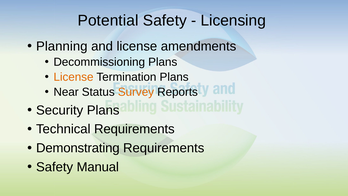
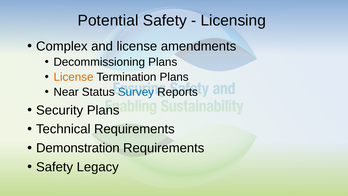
Planning: Planning -> Complex (62, 46)
Survey colour: orange -> blue (136, 92)
Demonstrating: Demonstrating -> Demonstration (78, 148)
Manual: Manual -> Legacy (98, 167)
